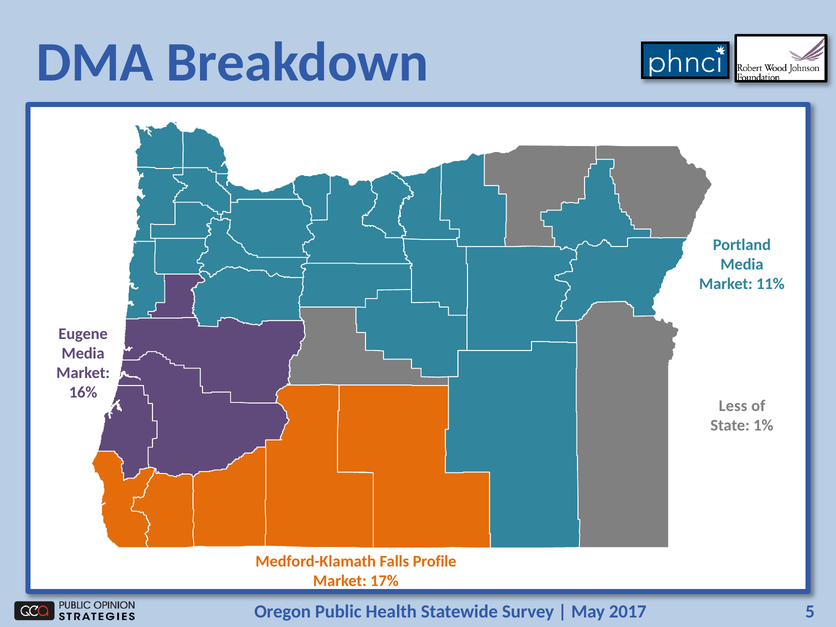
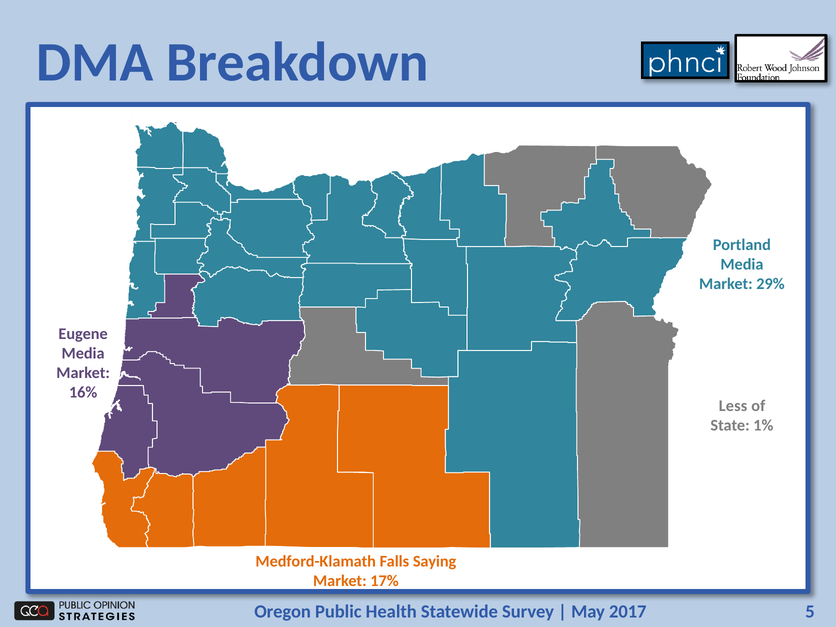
11%: 11% -> 29% (771, 284)
Profile: Profile -> Saying (435, 561)
